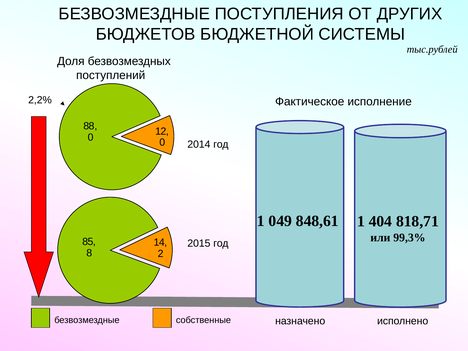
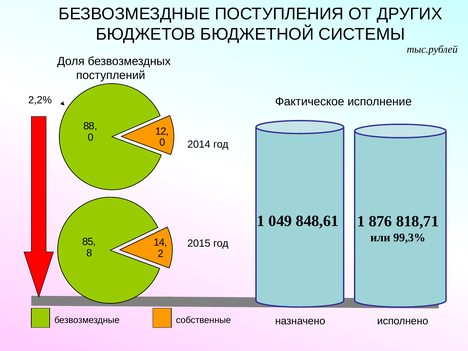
404: 404 -> 876 (380, 221)
